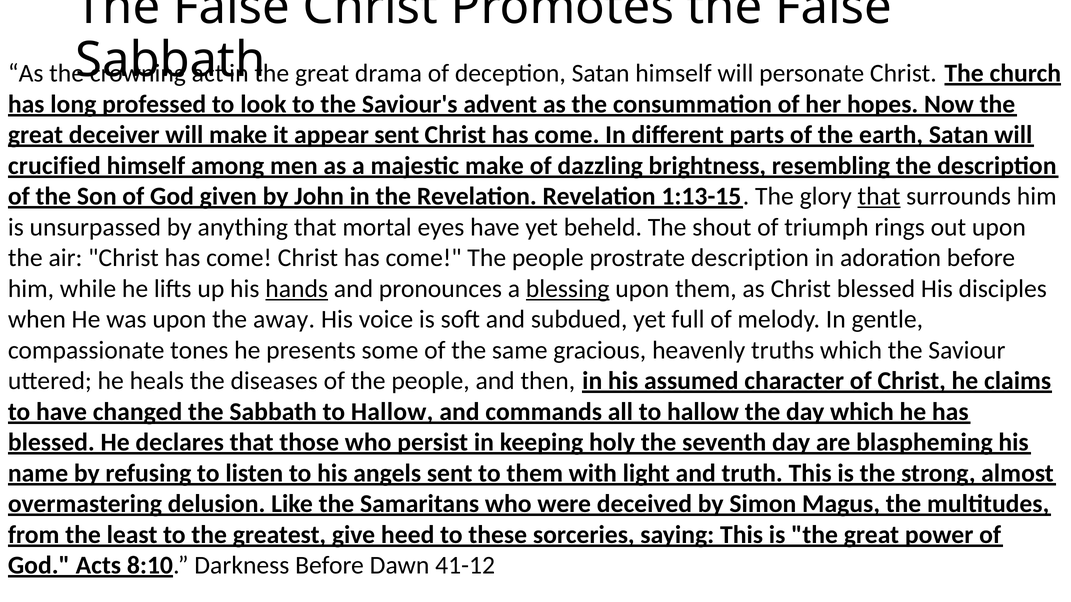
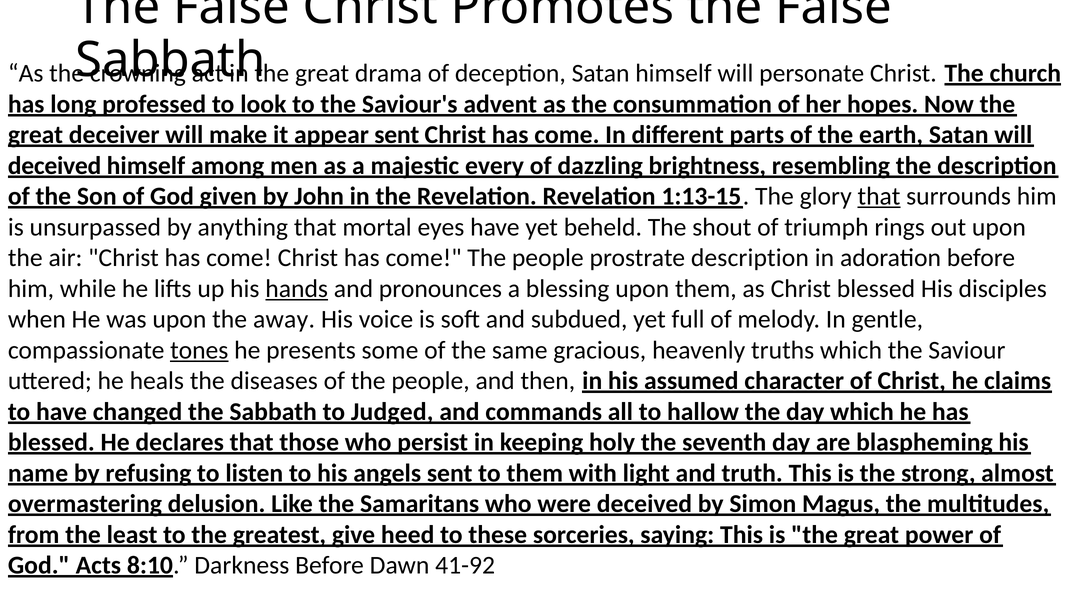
crucified: crucified -> deceived (55, 166)
majestic make: make -> every (495, 166)
blessing underline: present -> none (568, 289)
tones underline: none -> present (199, 350)
Sabbath to Hallow: Hallow -> Judged (392, 412)
41-12: 41-12 -> 41-92 (465, 566)
